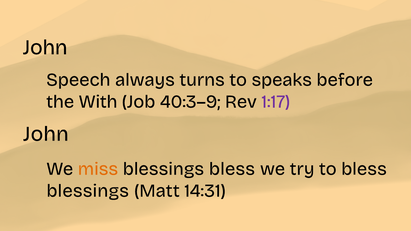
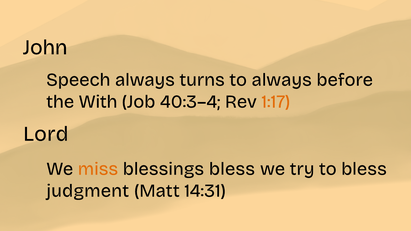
to speaks: speaks -> always (282, 80)
40:3–9: 40:3–9 -> 40:3–4 (190, 102)
1:17 colour: purple -> orange (276, 102)
John: John -> Lord (46, 134)
blessings: blessings -> judgment (88, 191)
